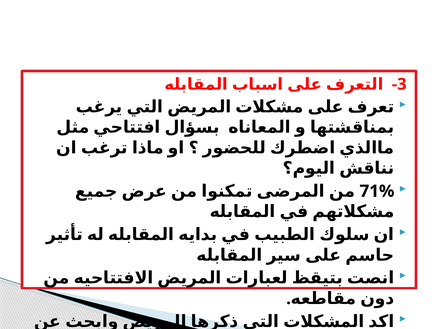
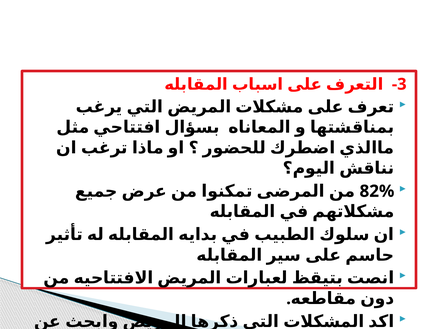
71%: 71% -> 82% (377, 191)
